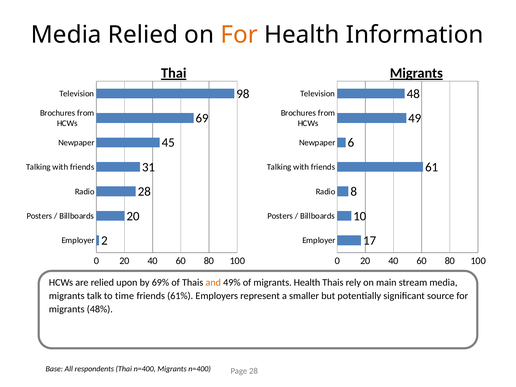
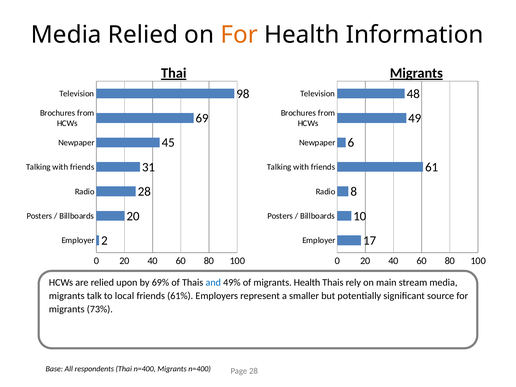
and colour: orange -> blue (213, 283)
time: time -> local (125, 296)
48%: 48% -> 73% (100, 309)
